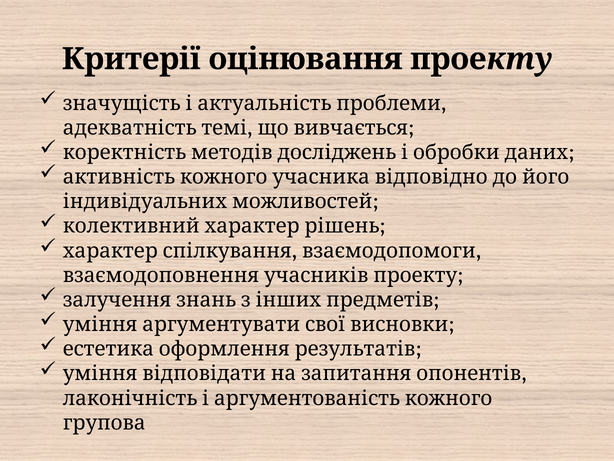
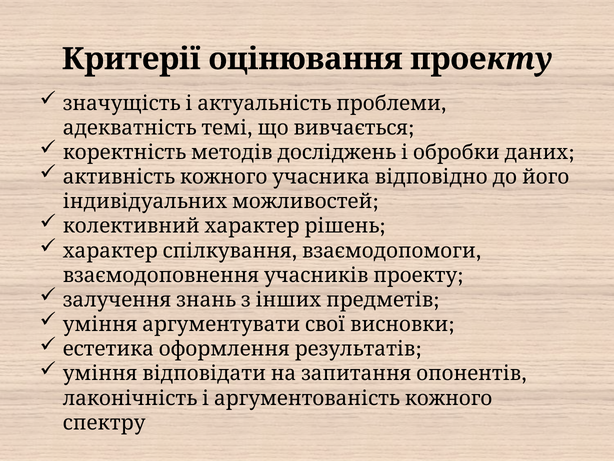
групова: групова -> спектру (104, 422)
